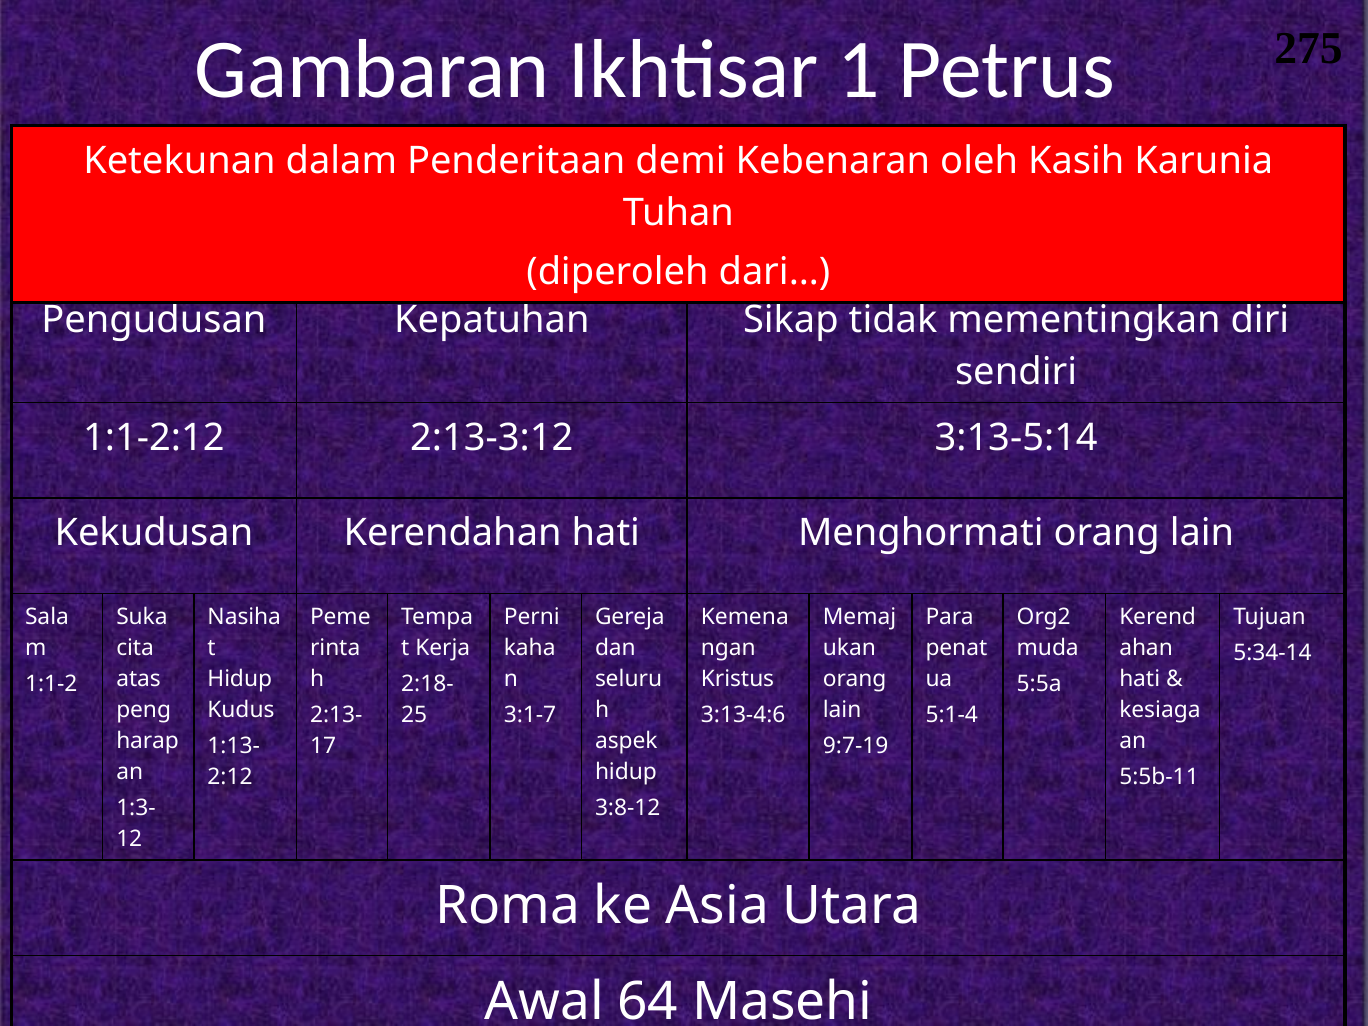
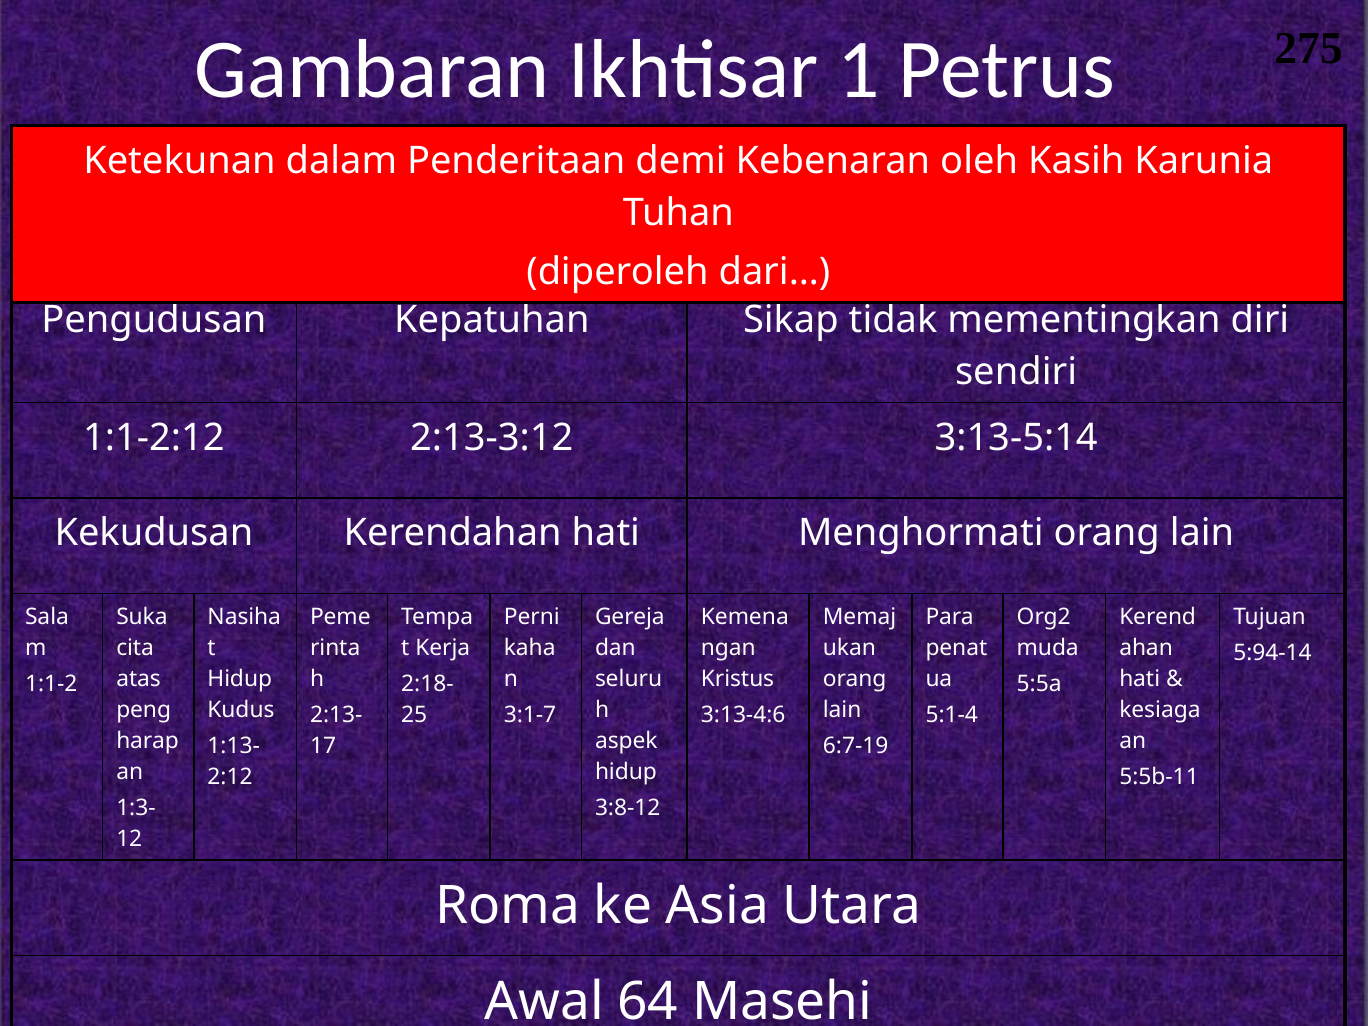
5:34-14: 5:34-14 -> 5:94-14 (1273, 653)
9:7-19: 9:7-19 -> 6:7-19 (856, 746)
